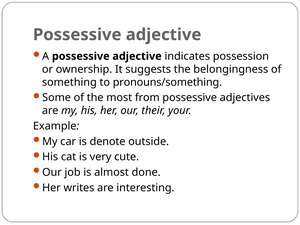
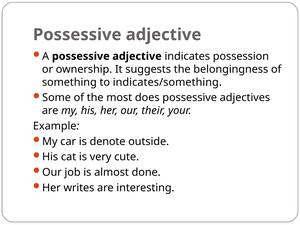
pronouns/something: pronouns/something -> indicates/something (167, 82)
from: from -> does (147, 98)
